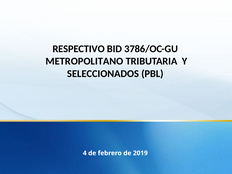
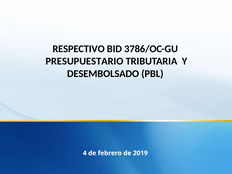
METROPOLITANO: METROPOLITANO -> PRESUPUESTARIO (84, 61)
SELECCIONADOS: SELECCIONADOS -> DESEMBOLSADO (103, 74)
